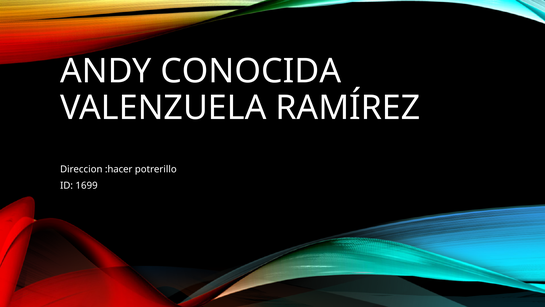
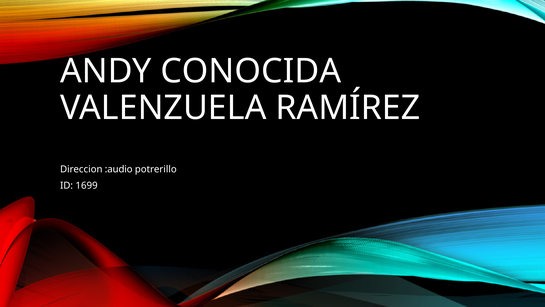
:hacer: :hacer -> :audio (119, 169)
